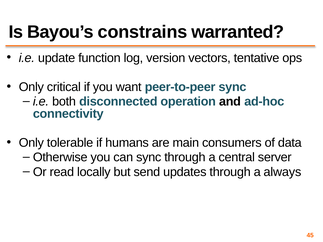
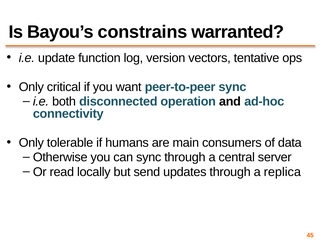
always: always -> replica (282, 172)
